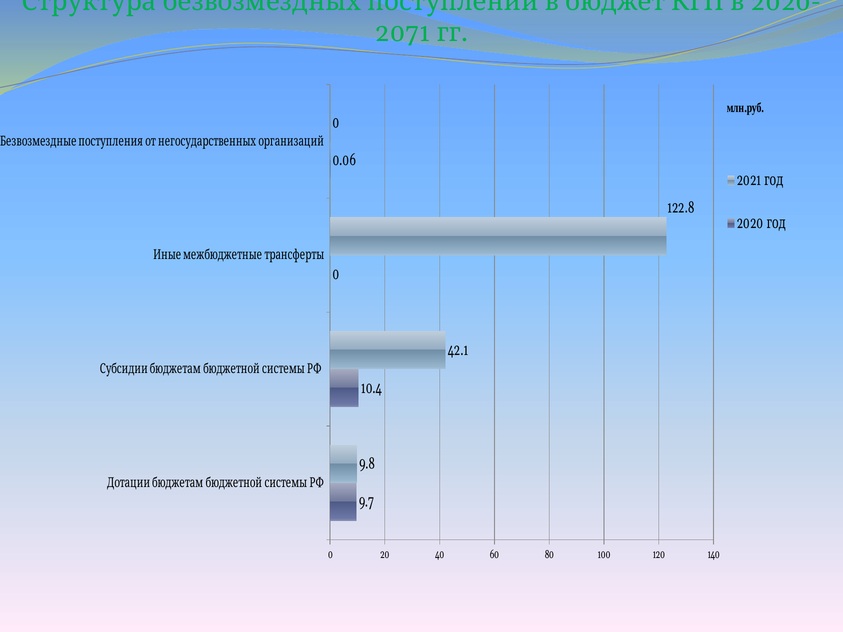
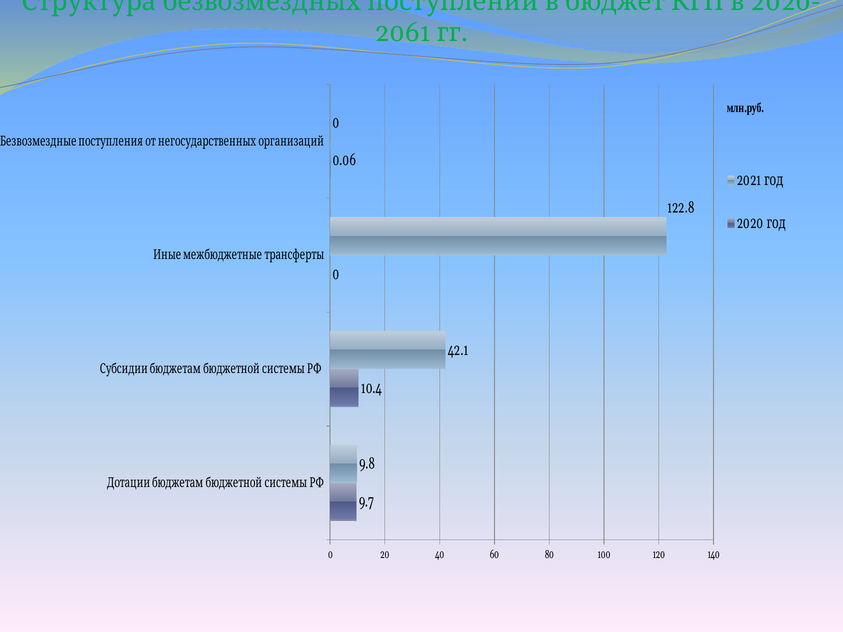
2071: 2071 -> 2061 (403, 33)
